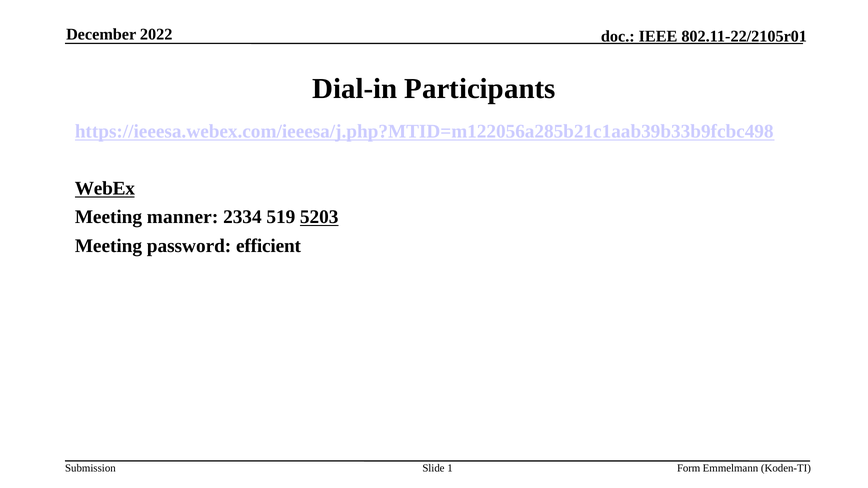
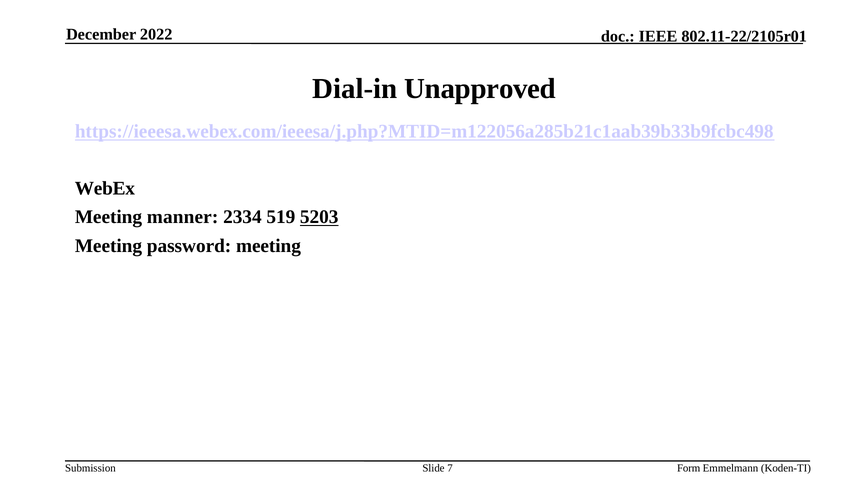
Participants: Participants -> Unapproved (480, 89)
WebEx underline: present -> none (105, 189)
password efficient: efficient -> meeting (268, 246)
1: 1 -> 7 (450, 468)
